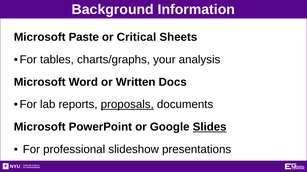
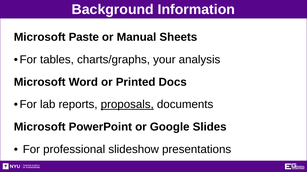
Critical: Critical -> Manual (137, 37)
Written: Written -> Printed (136, 82)
Slides underline: present -> none (210, 127)
